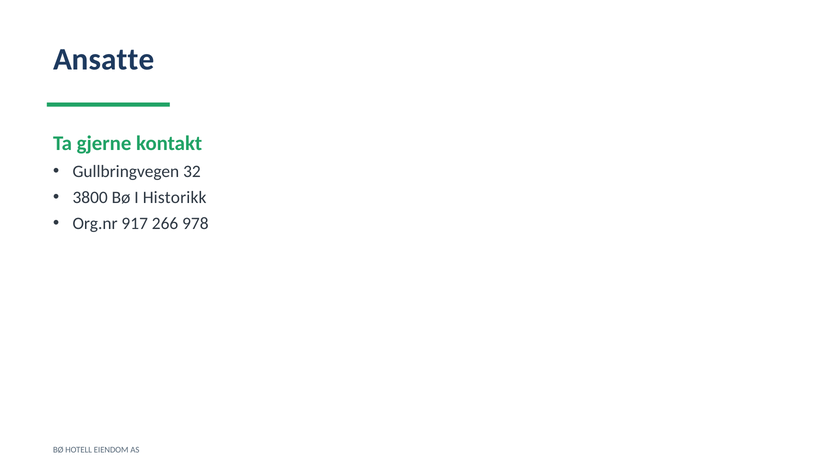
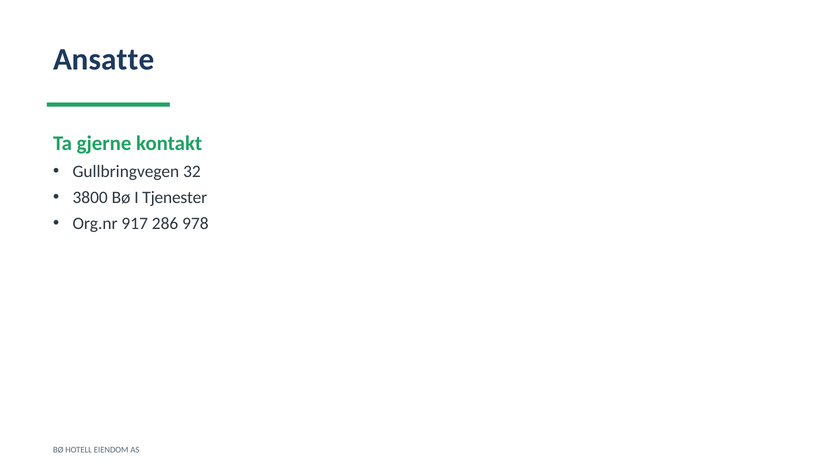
Historikk: Historikk -> Tjenester (175, 197)
266: 266 -> 286 (165, 223)
